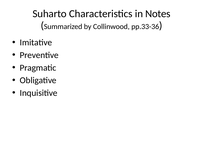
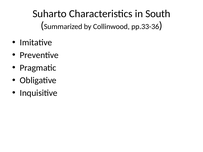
Notes: Notes -> South (158, 14)
